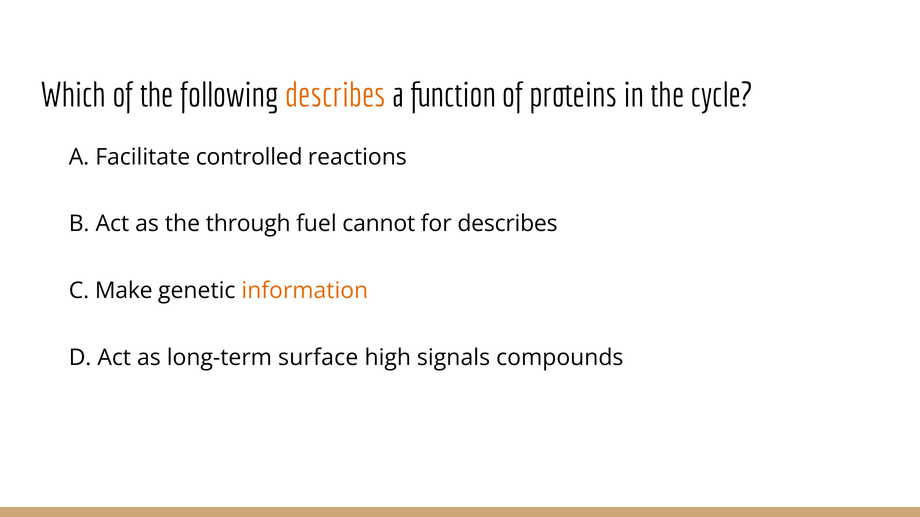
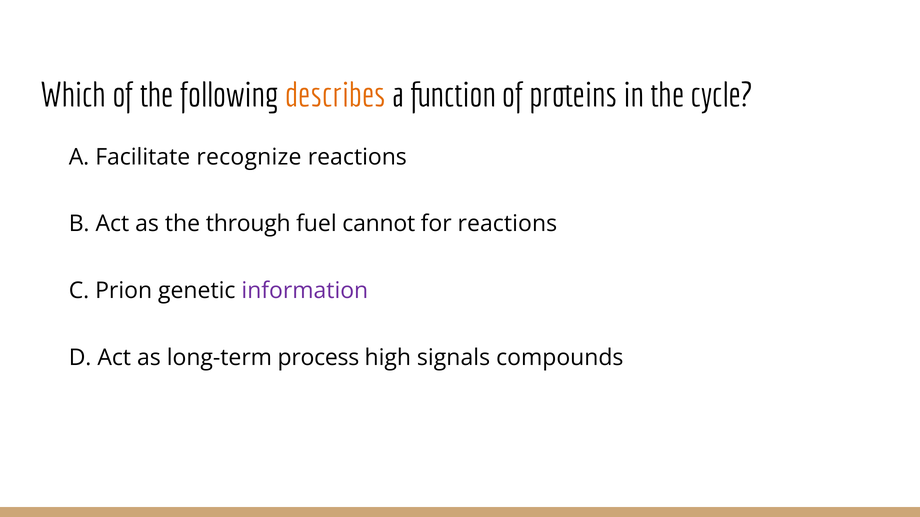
controlled: controlled -> recognize (249, 157)
for describes: describes -> reactions (507, 224)
Make: Make -> Prion (124, 291)
information colour: orange -> purple (305, 291)
surface: surface -> process (318, 358)
